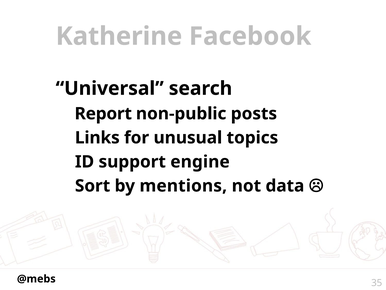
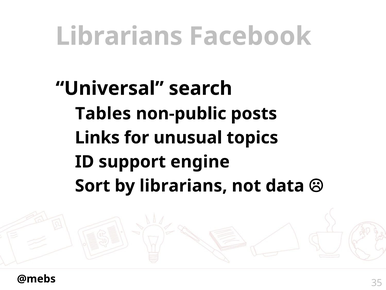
Katherine: Katherine -> Librarians (119, 36)
Report: Report -> Tables (103, 113)
by mentions: mentions -> librarians (183, 186)
